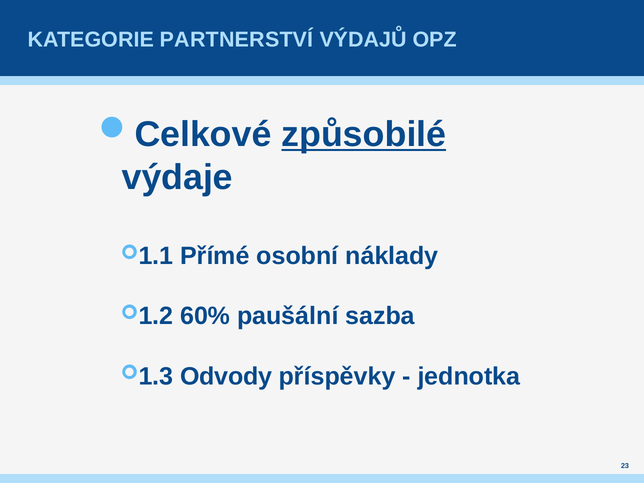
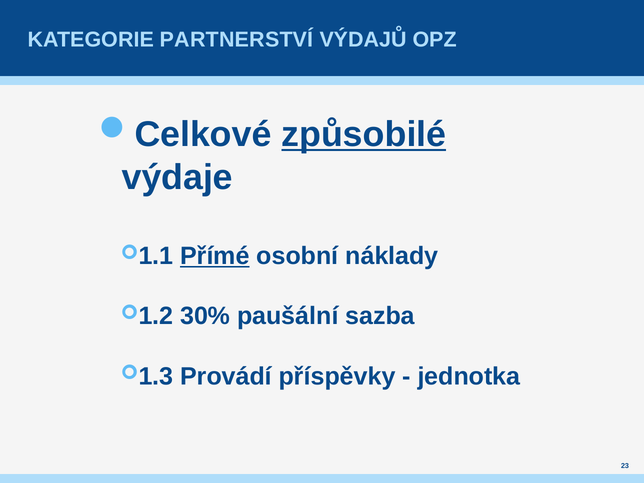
Přímé underline: none -> present (215, 256)
60%: 60% -> 30% (205, 316)
Odvody: Odvody -> Provádí (226, 376)
